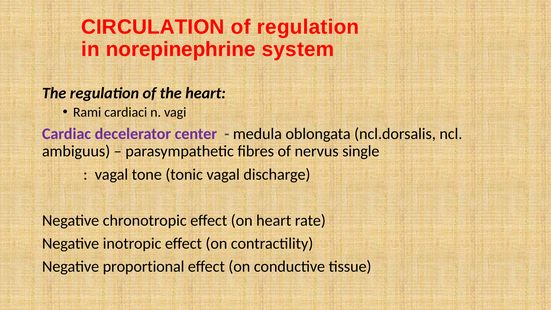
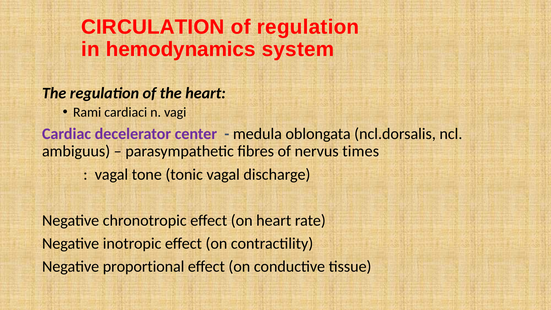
norepinephrine: norepinephrine -> hemodynamics (181, 49)
single: single -> times (361, 151)
